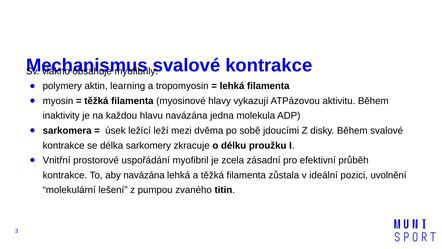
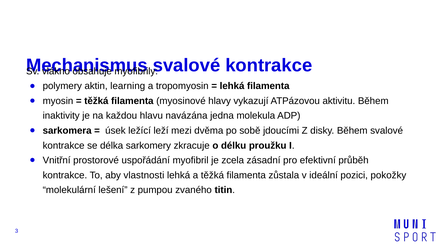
aby navázána: navázána -> vlastnosti (144, 175)
uvolnění: uvolnění -> pokožky (388, 175)
